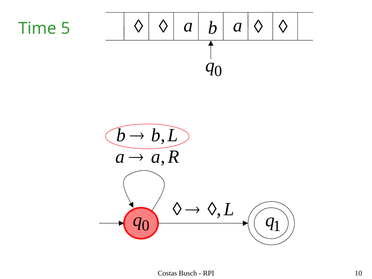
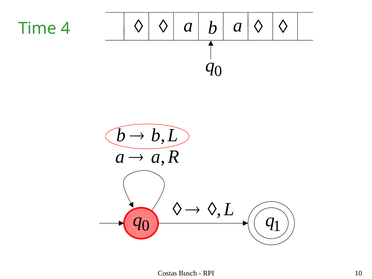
5: 5 -> 4 (66, 28)
